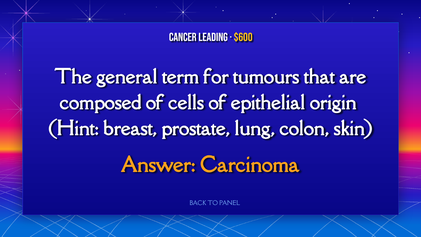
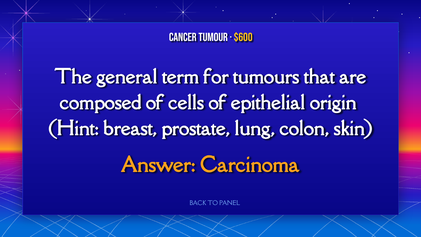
leading: leading -> tumour (213, 37)
